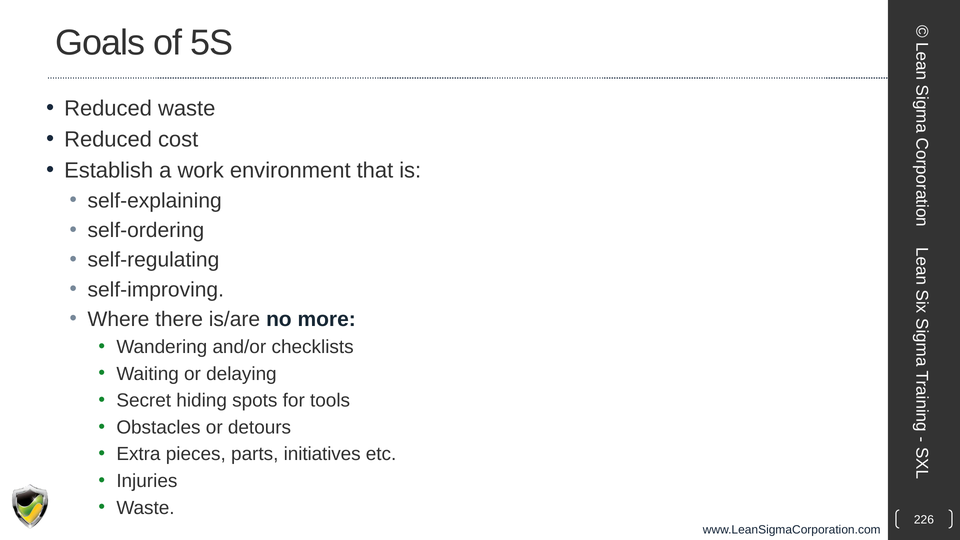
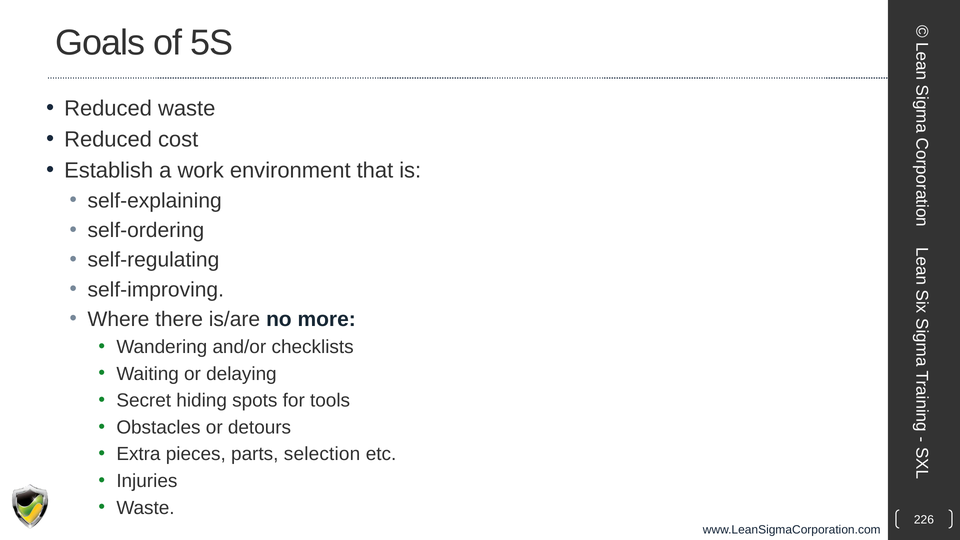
initiatives: initiatives -> selection (322, 454)
